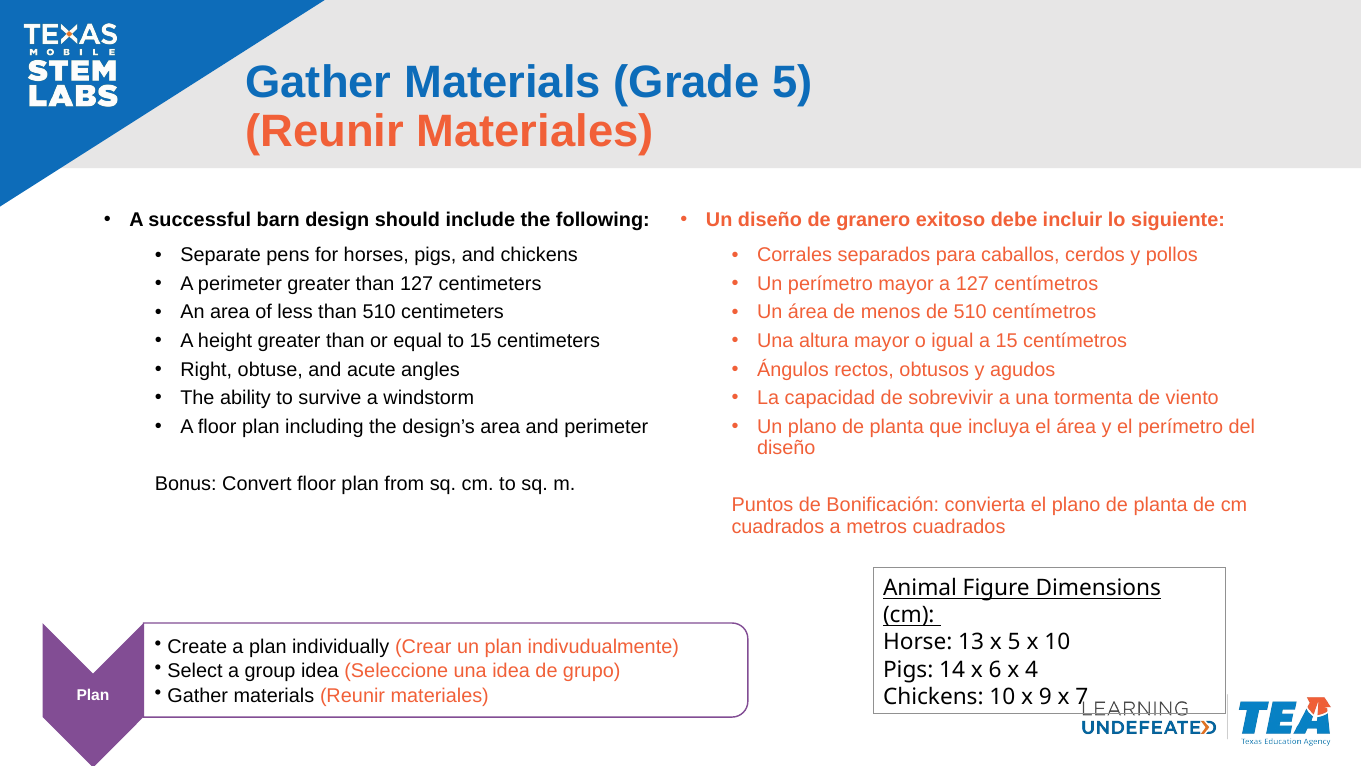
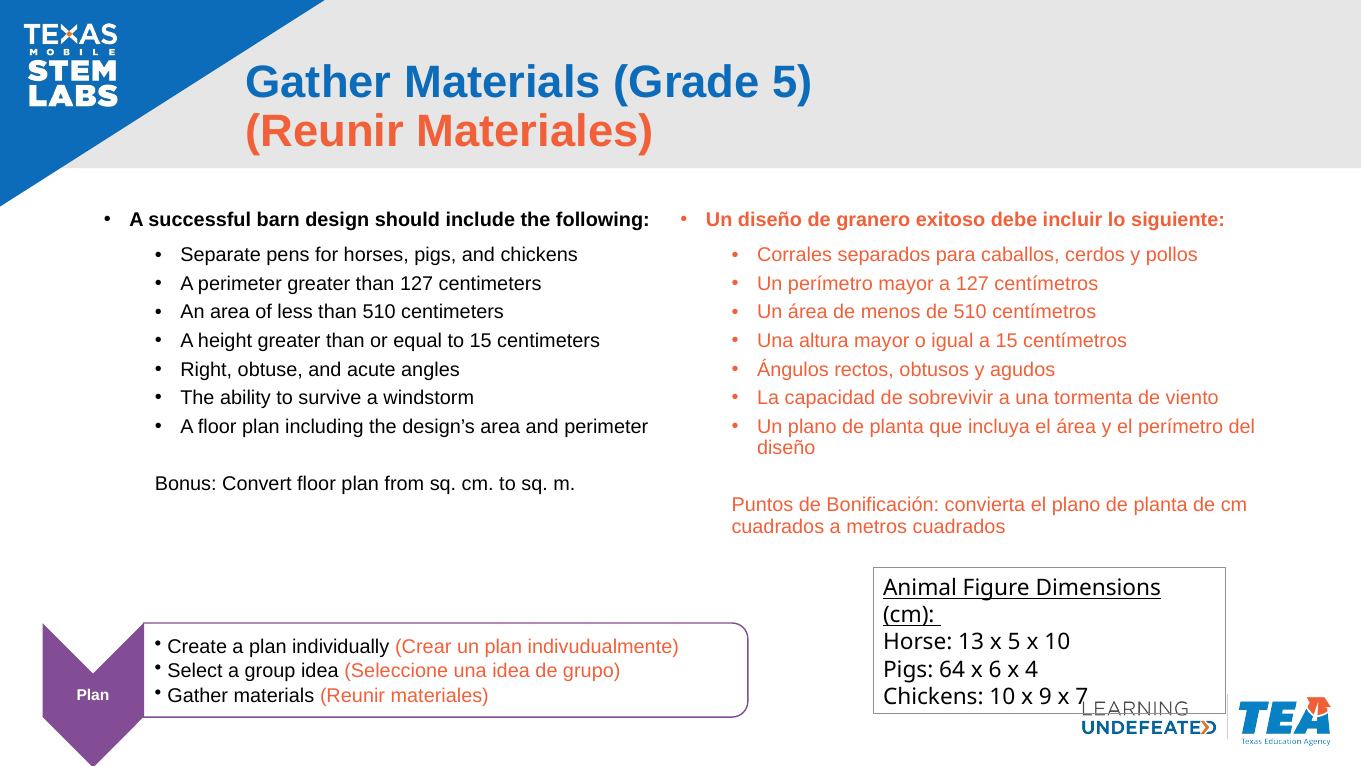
14: 14 -> 64 (952, 669)
